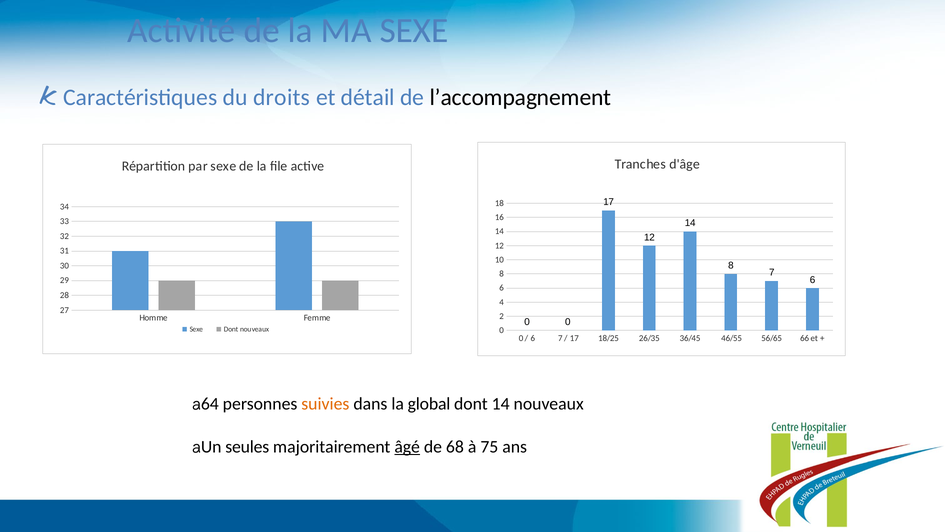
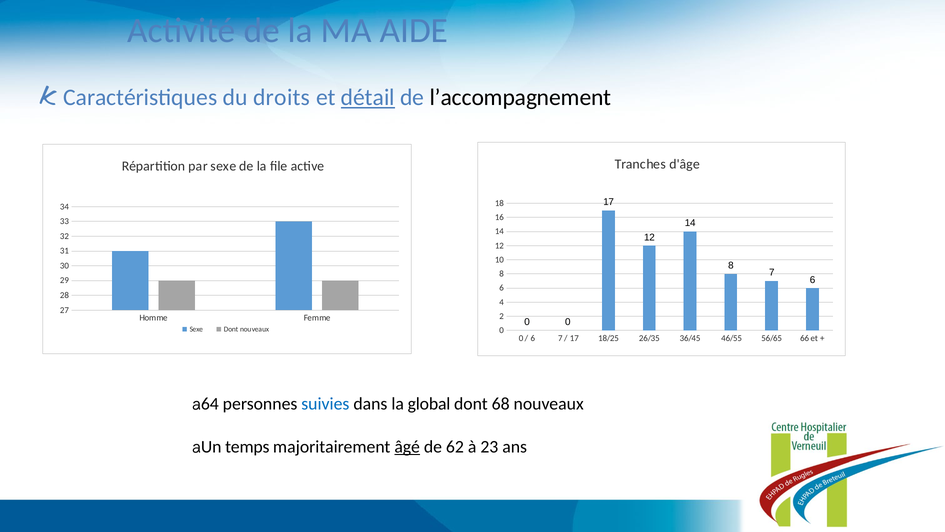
MA SEXE: SEXE -> AIDE (414, 31)
détail underline: none -> present (368, 98)
suivies colour: orange -> blue (325, 404)
dont 14: 14 -> 68 (501, 404)
seules: seules -> temps (247, 446)
68: 68 -> 62 (455, 446)
75: 75 -> 23 (489, 446)
